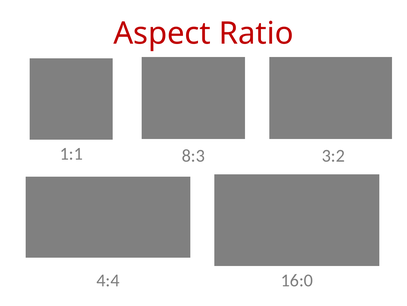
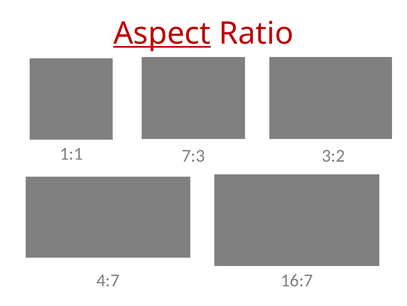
Aspect underline: none -> present (162, 33)
8:3: 8:3 -> 7:3 (193, 156)
4:4: 4:4 -> 4:7 (108, 280)
16:0: 16:0 -> 16:7 (297, 280)
